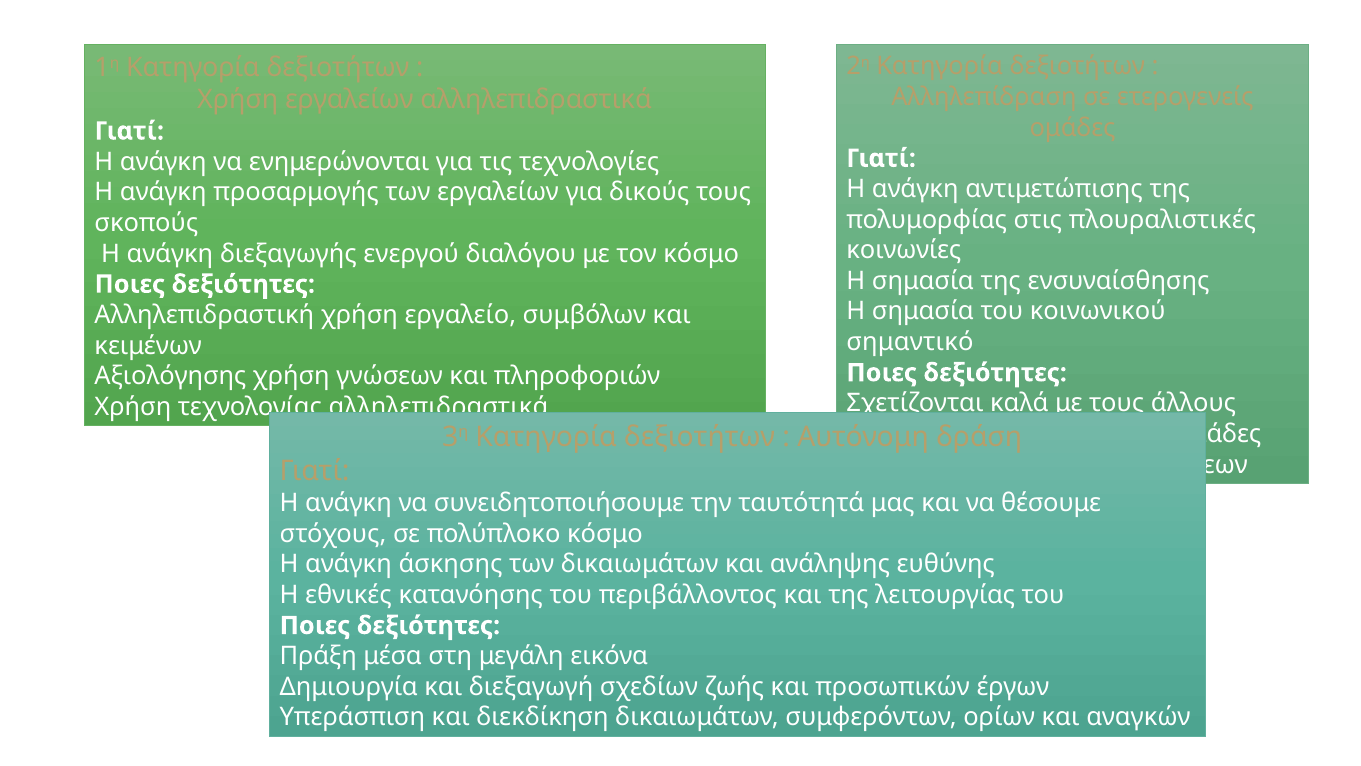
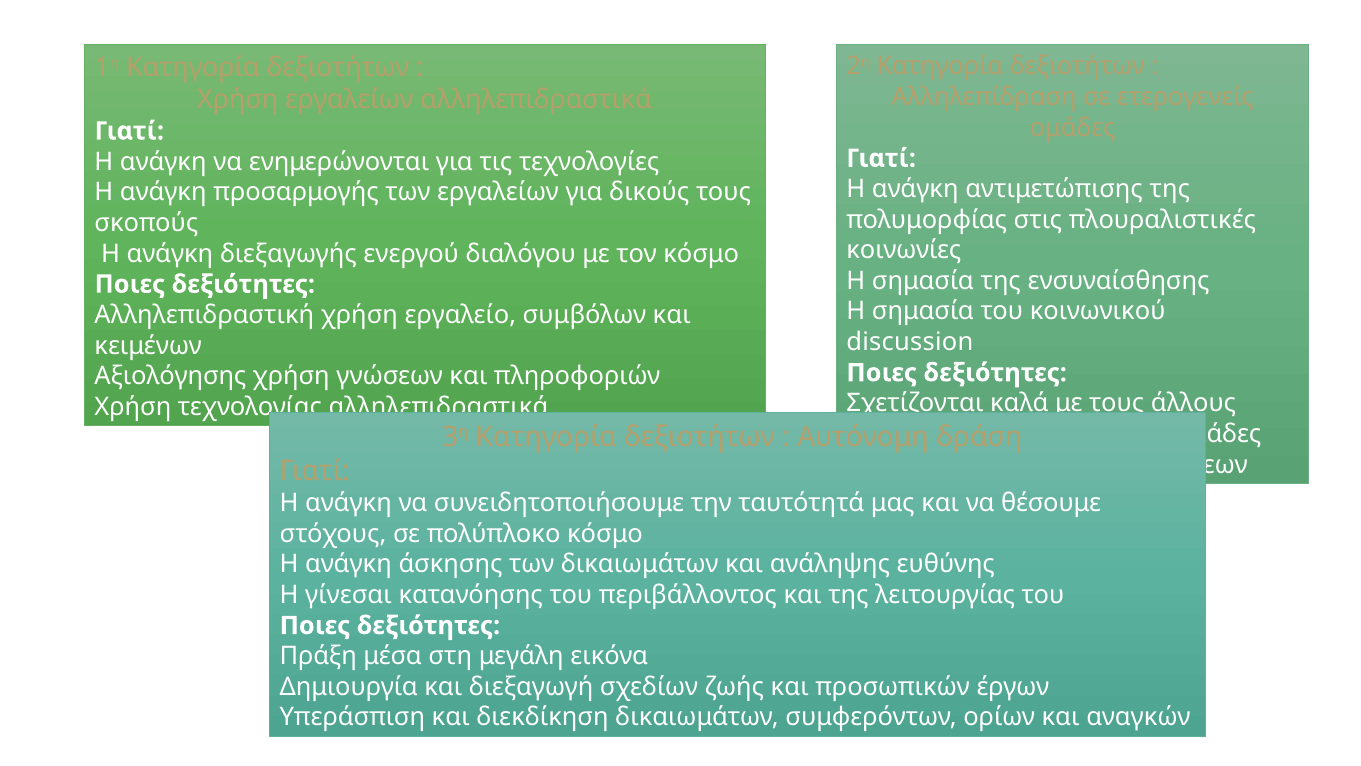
σημαντικό: σημαντικό -> discussion (910, 342)
εθνικές: εθνικές -> γίνεσαι (348, 595)
